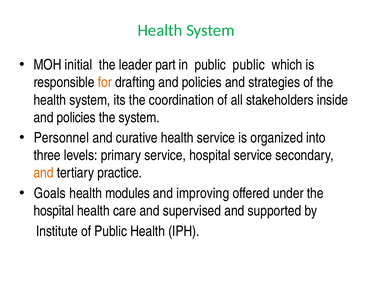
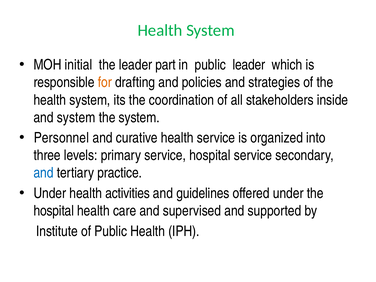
public public: public -> leader (249, 65)
policies: policies -> system (76, 117)
and colour: orange -> blue (44, 173)
Goals: Goals -> Under (50, 193)
modules: modules -> activities (128, 193)
improving: improving -> guidelines (203, 193)
